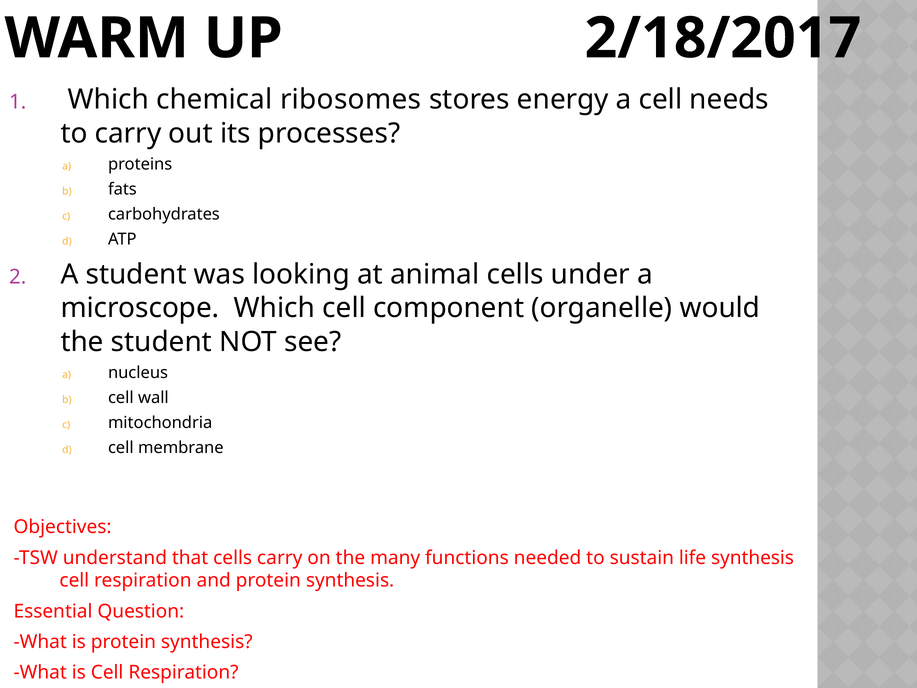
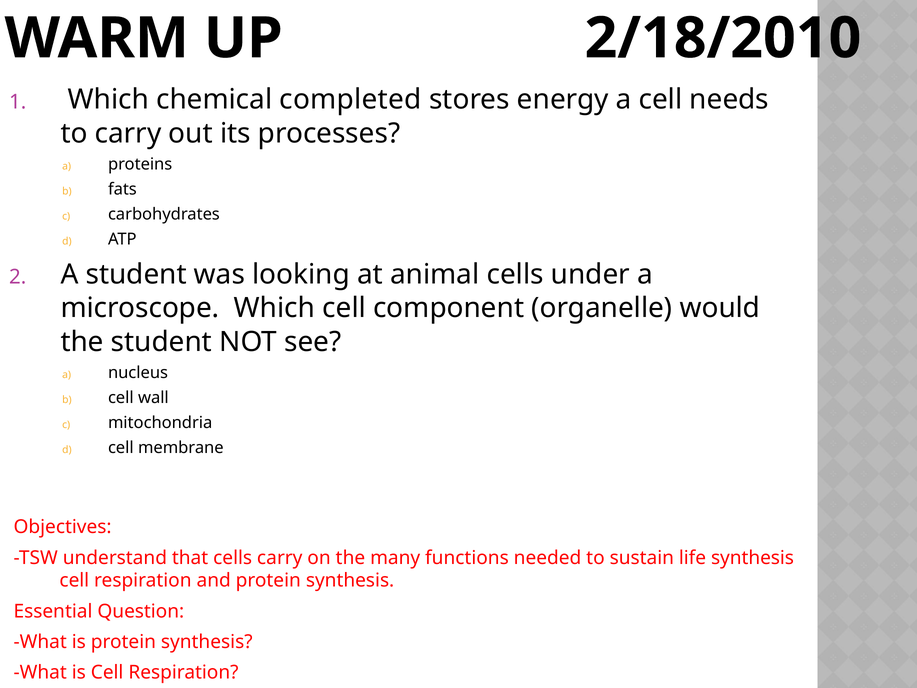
2/18/2017: 2/18/2017 -> 2/18/2010 (723, 38)
ribosomes: ribosomes -> completed (351, 100)
